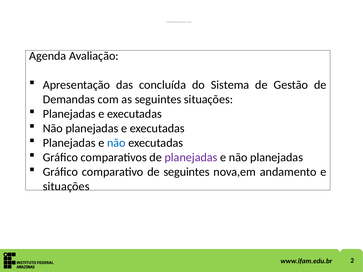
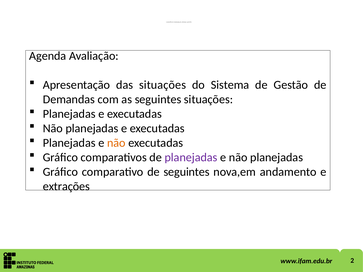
das concluída: concluída -> situações (163, 85)
não colour: blue -> orange (116, 143)
situações: situações -> extrações (66, 187)
